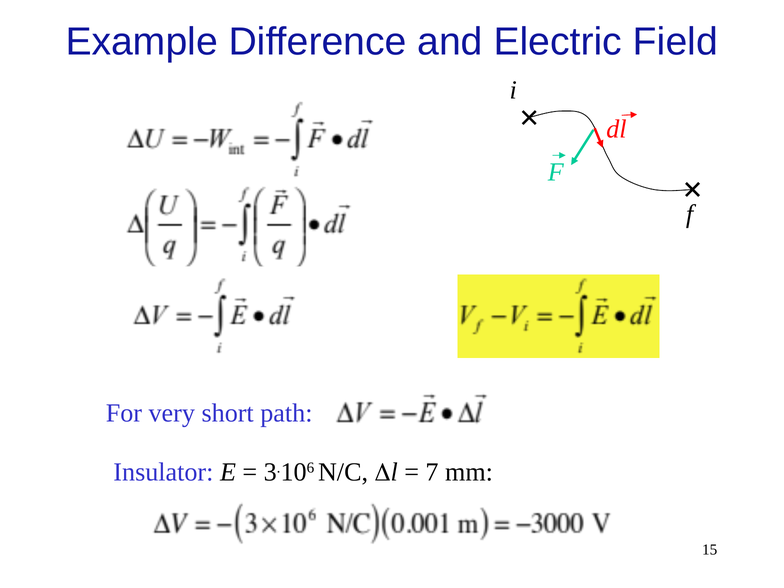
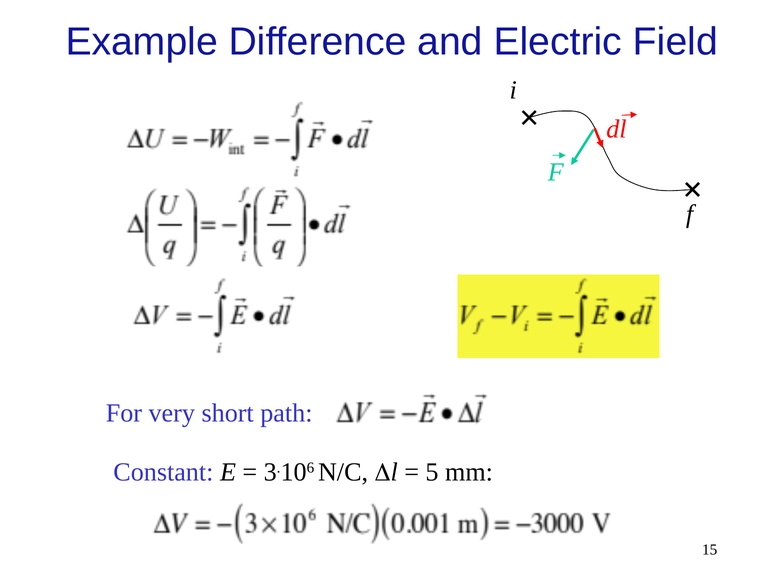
Insulator: Insulator -> Constant (163, 472)
7: 7 -> 5 (432, 472)
